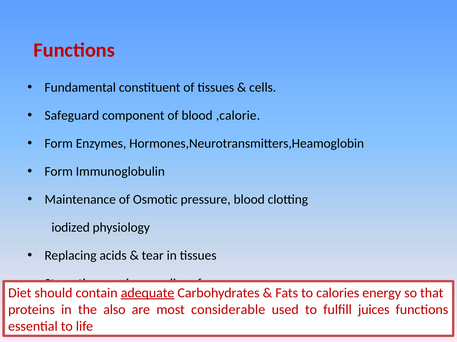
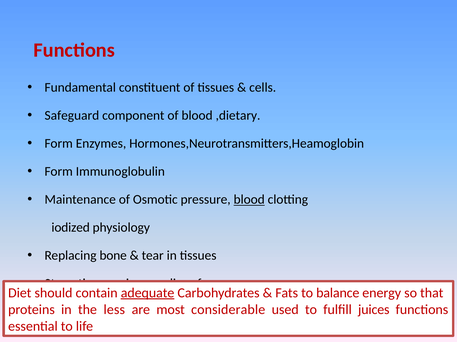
,calorie: ,calorie -> ,dietary (238, 116)
blood underline: none -> present (249, 200)
acids: acids -> bone (113, 256)
calories: calories -> balance (338, 293)
also: also -> less (114, 310)
